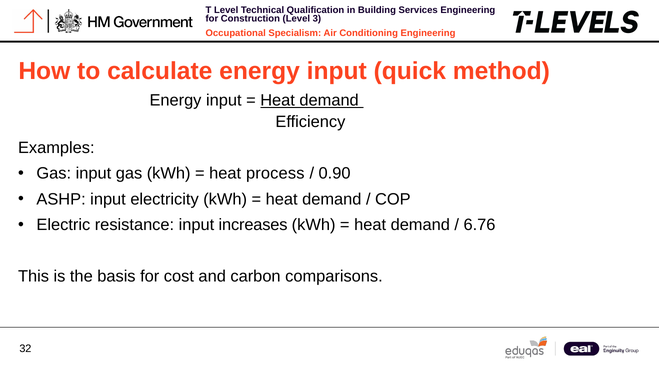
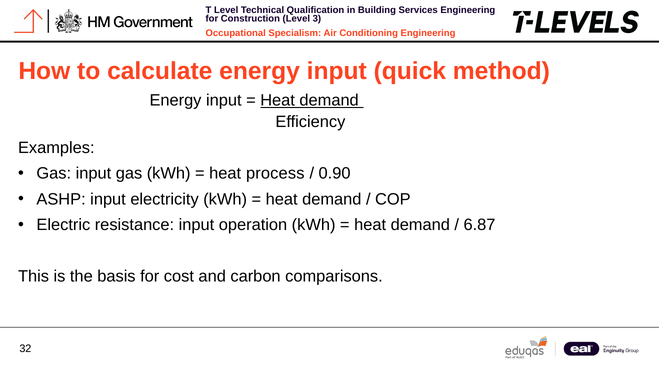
increases: increases -> operation (253, 225)
6.76: 6.76 -> 6.87 (480, 225)
